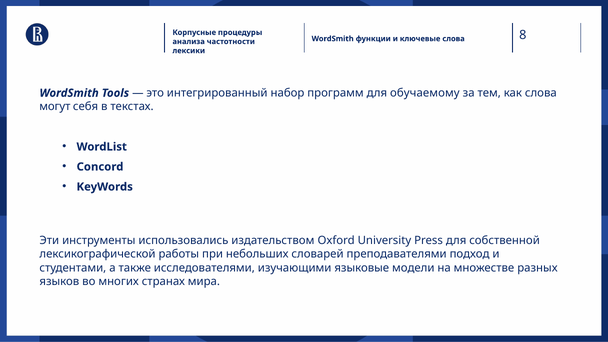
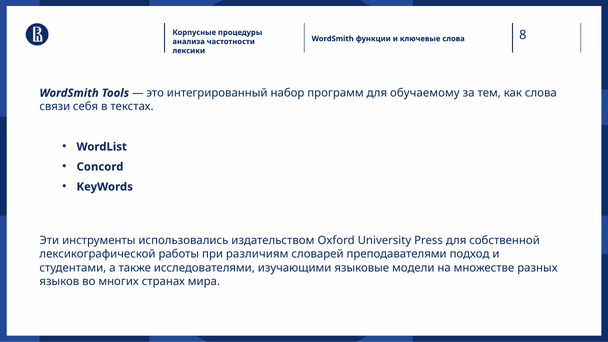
могут: могут -> связи (55, 107)
небольших: небольших -> различиям (257, 254)
